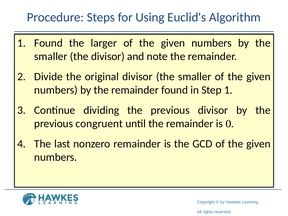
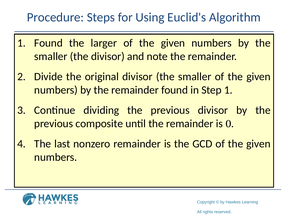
congruent: congruent -> composite (99, 124)
